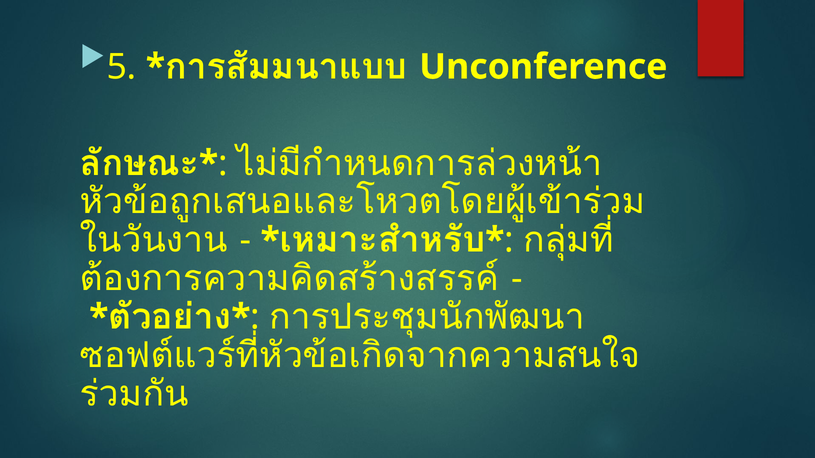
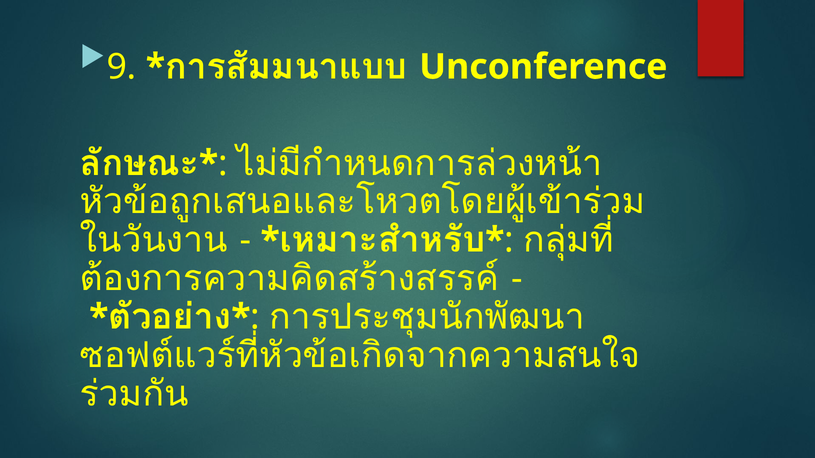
5: 5 -> 9 (122, 67)
